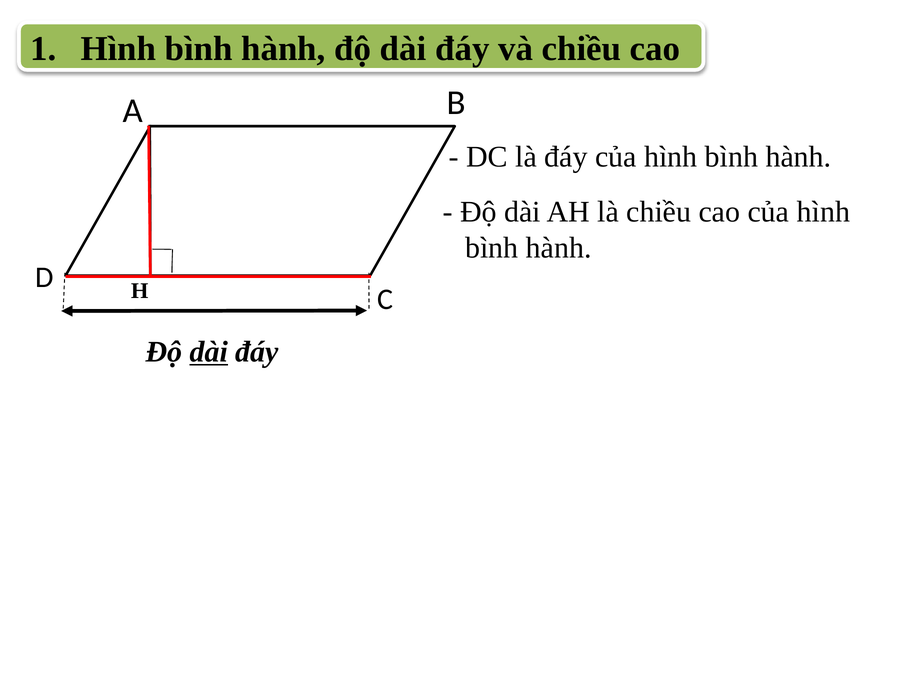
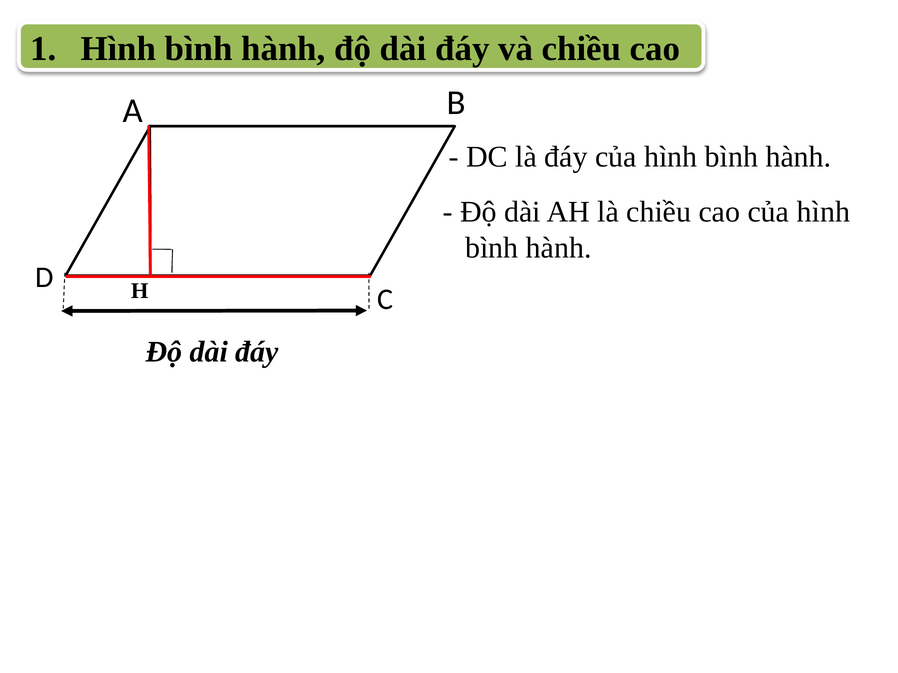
dài underline: present -> none (209, 352)
